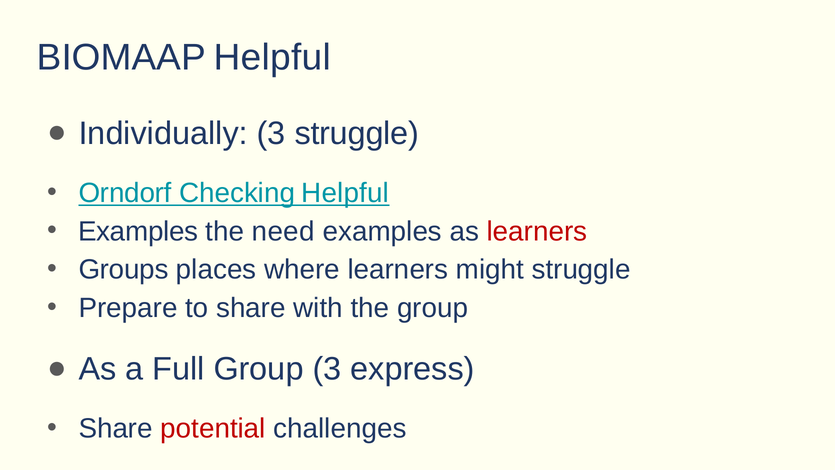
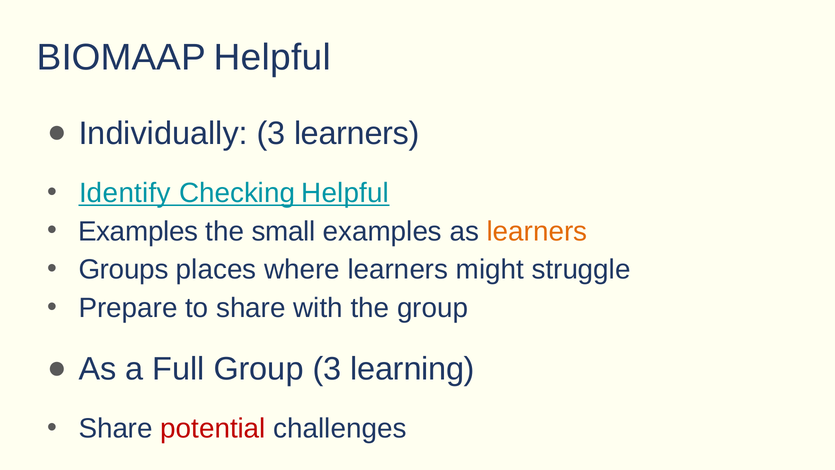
3 struggle: struggle -> learners (357, 133)
Orndorf: Orndorf -> Identify (125, 193)
need: need -> small (284, 231)
learners colour: red -> orange (537, 231)
express: express -> learning (413, 369)
